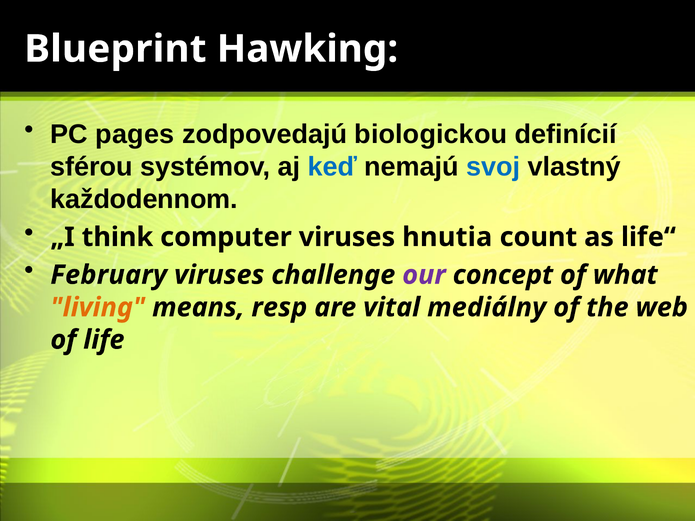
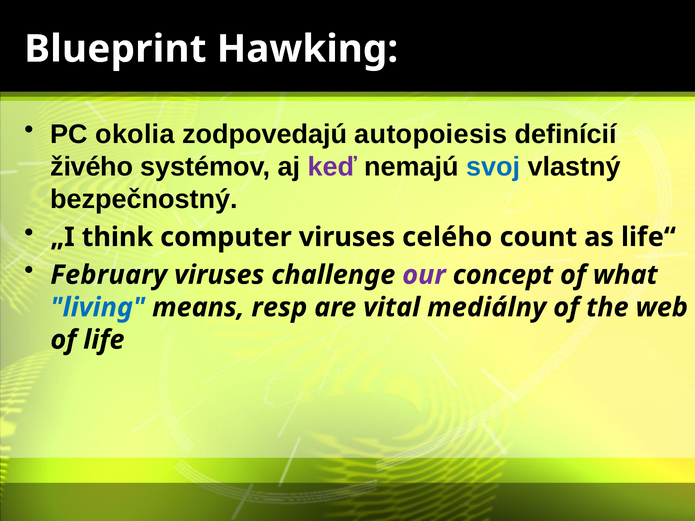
pages: pages -> okolia (135, 134)
biologickou: biologickou -> autopoiesis (431, 134)
sférou: sférou -> živého (92, 167)
keď colour: blue -> purple (332, 167)
každodennom: každodennom -> bezpečnostný (144, 199)
hnutia: hnutia -> celého (447, 237)
living colour: orange -> blue (98, 308)
